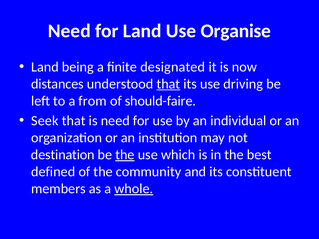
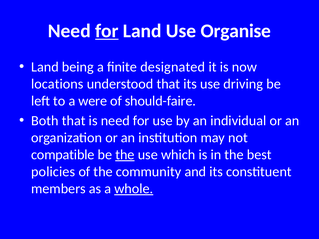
for underline: none -> present (107, 31)
distances: distances -> locations (57, 84)
that underline: present -> none (168, 84)
from: from -> were (93, 101)
Seek: Seek -> Both (45, 121)
destination: destination -> compatible (63, 155)
defined: defined -> policies (53, 172)
